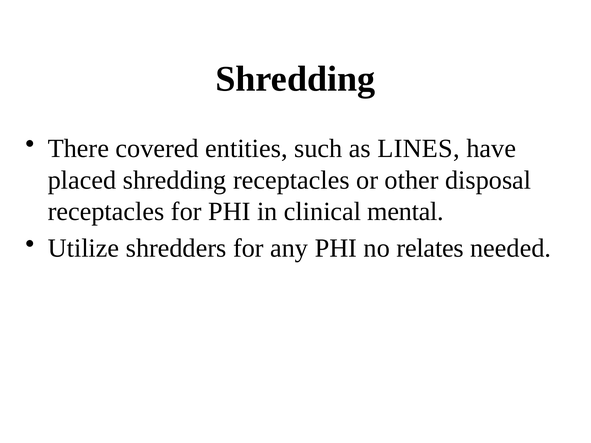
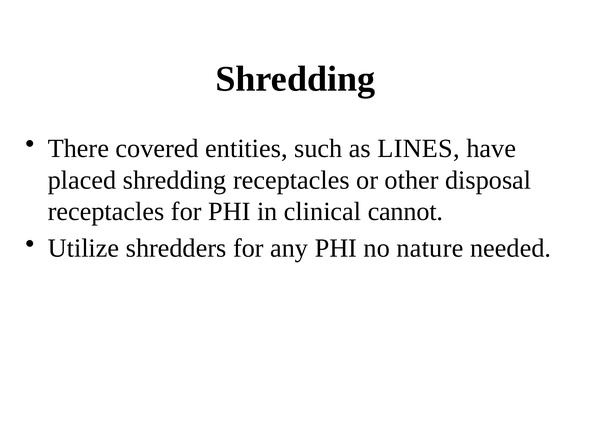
mental: mental -> cannot (405, 212)
relates: relates -> nature (430, 248)
